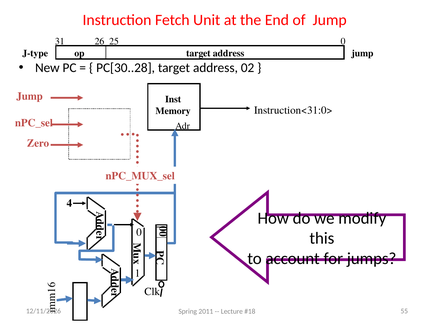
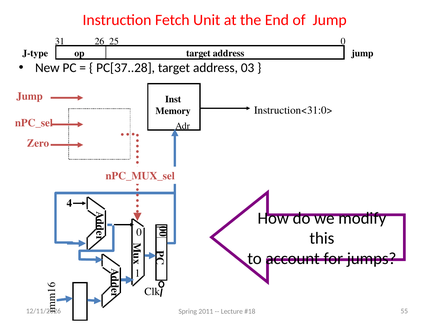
PC[30..28: PC[30..28 -> PC[37..28 (126, 68)
02: 02 -> 03 (248, 68)
